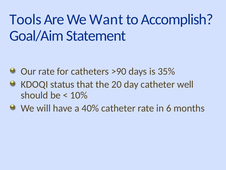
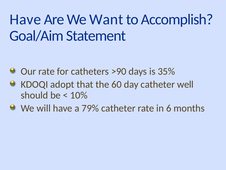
Tools: Tools -> Have (25, 19)
status: status -> adopt (62, 84)
20: 20 -> 60 (117, 84)
40%: 40% -> 79% (90, 108)
